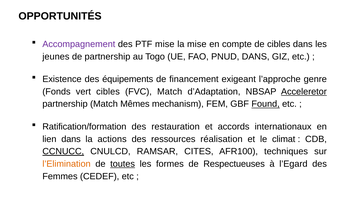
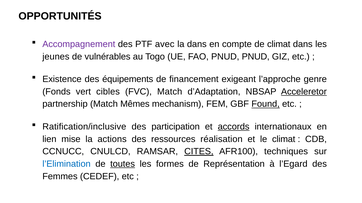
PTF mise: mise -> avec (165, 44)
la mise: mise -> dans (197, 44)
de cibles: cibles -> climat (279, 44)
de partnership: partnership -> vulnérables (108, 57)
PNUD DANS: DANS -> PNUD (256, 57)
Ratification/formation: Ratification/formation -> Ratification/inclusive (84, 127)
restauration: restauration -> participation (176, 127)
accords underline: none -> present (234, 127)
lien dans: dans -> mise (71, 139)
CCNUCC underline: present -> none (63, 152)
CITES underline: none -> present (199, 152)
l’Elimination colour: orange -> blue (67, 164)
Respectueuses: Respectueuses -> Représentation (234, 164)
